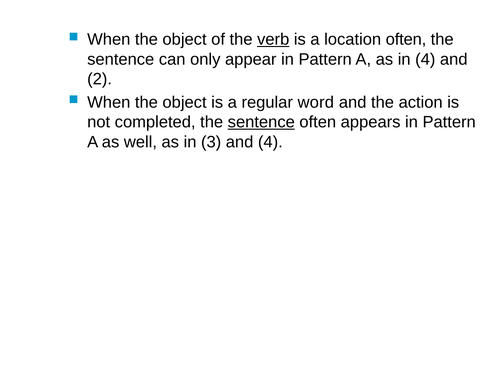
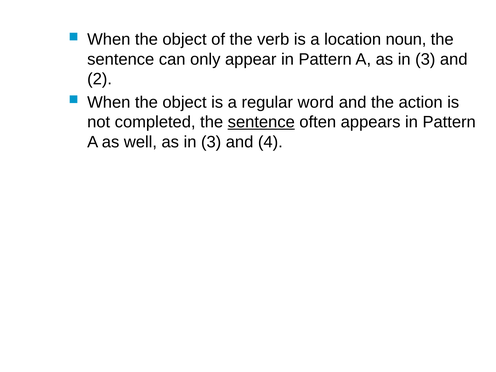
verb underline: present -> none (273, 39)
location often: often -> noun (406, 39)
A as in 4: 4 -> 3 (425, 59)
